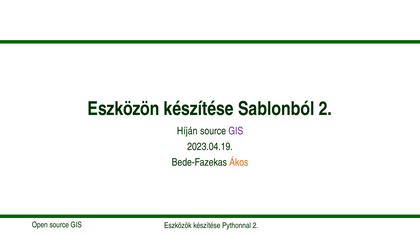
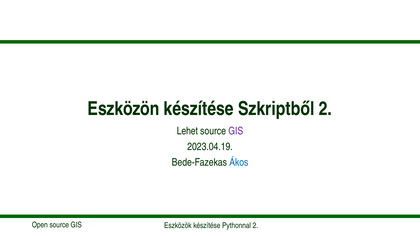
Sablonból: Sablonból -> Szkriptből (276, 109)
Híján: Híján -> Lehet (187, 131)
Ákos colour: orange -> blue (239, 163)
